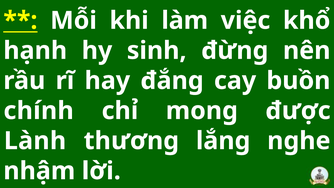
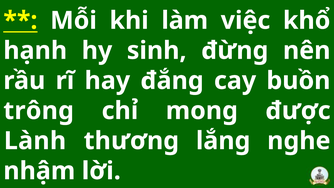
chính: chính -> trông (39, 111)
